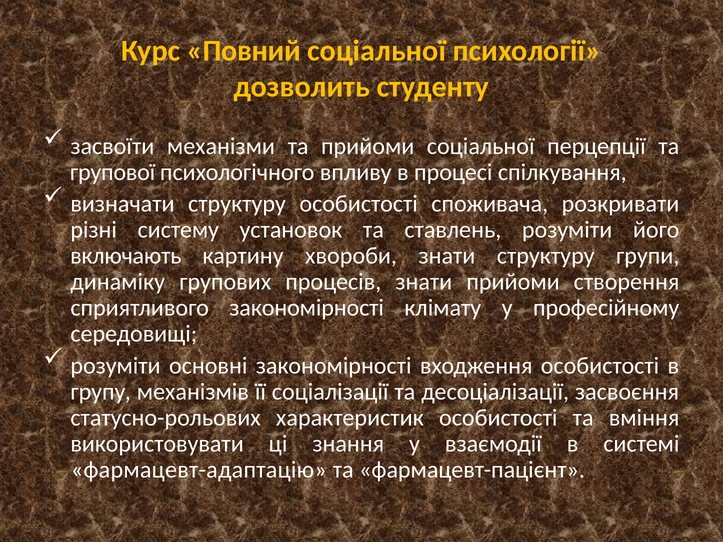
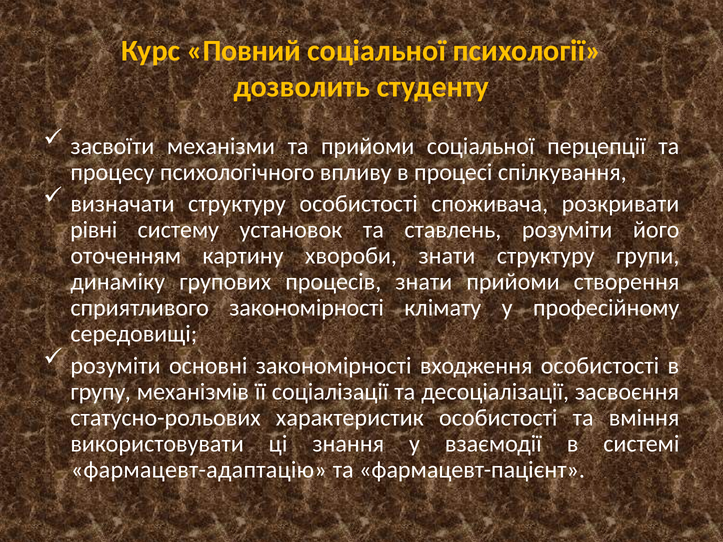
групової: групової -> процесу (112, 172)
різні: різні -> рівні (94, 230)
включають: включають -> оточенням (126, 256)
